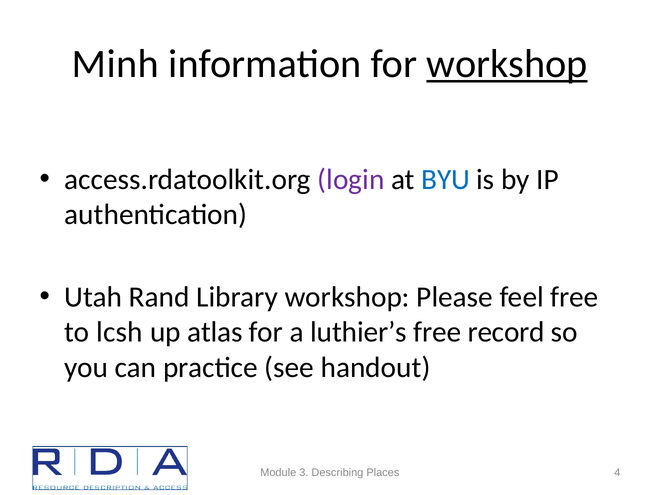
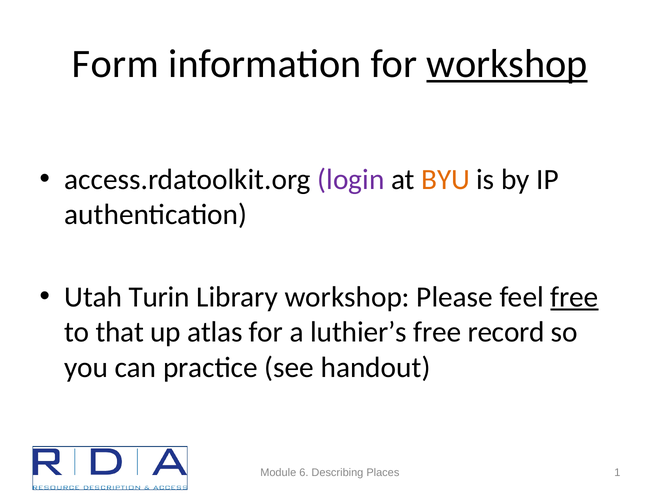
Minh: Minh -> Form (115, 64)
BYU colour: blue -> orange (446, 180)
Rand: Rand -> Turin (159, 297)
free underline: none -> present (574, 297)
lcsh: lcsh -> that (120, 332)
3: 3 -> 6 (304, 473)
4: 4 -> 1 (617, 473)
